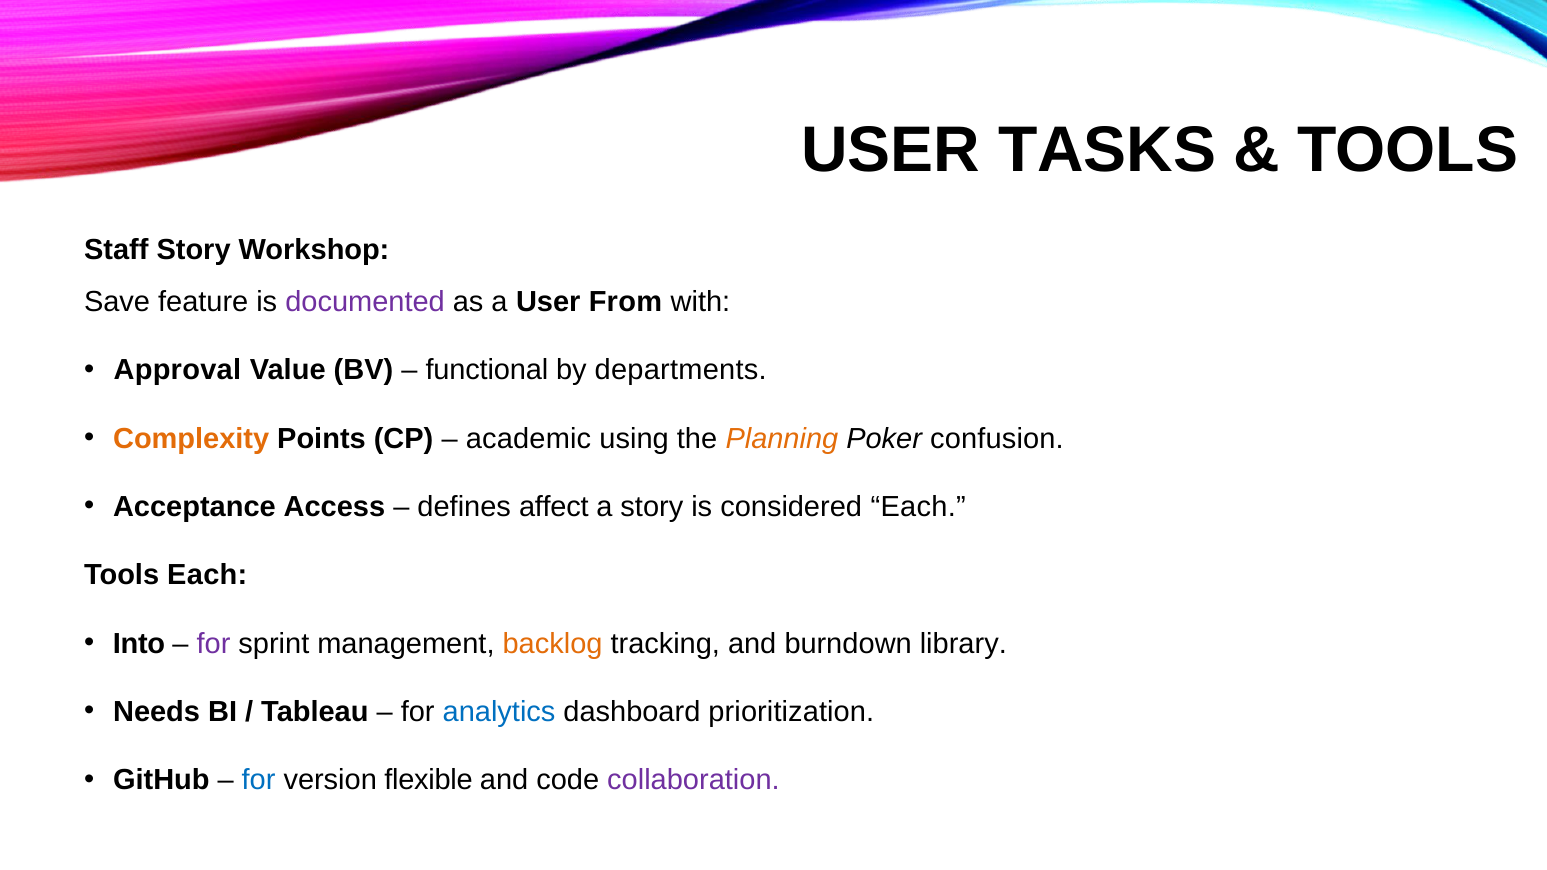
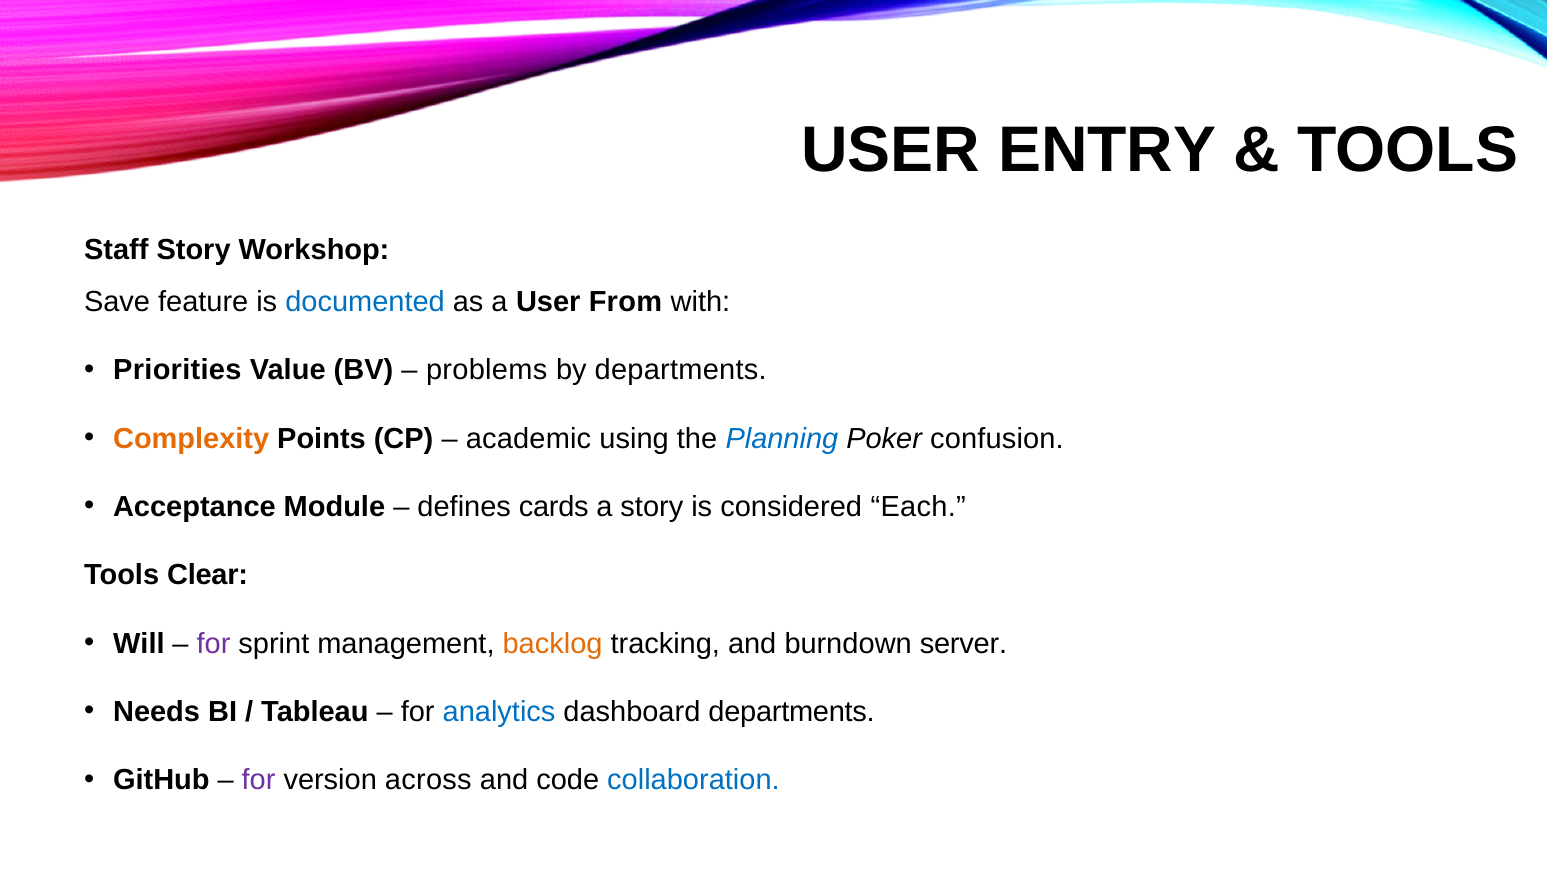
TASKS: TASKS -> ENTRY (1107, 150)
documented colour: purple -> blue (365, 302)
Approval: Approval -> Priorities (177, 370)
functional: functional -> problems (487, 370)
Planning colour: orange -> blue (782, 439)
Access: Access -> Module (334, 507)
affect: affect -> cards (554, 507)
Tools Each: Each -> Clear (208, 575)
Into: Into -> Will (139, 644)
library: library -> server (963, 644)
dashboard prioritization: prioritization -> departments (792, 712)
for colour: blue -> purple (259, 780)
flexible: flexible -> across (428, 780)
collaboration colour: purple -> blue (693, 780)
